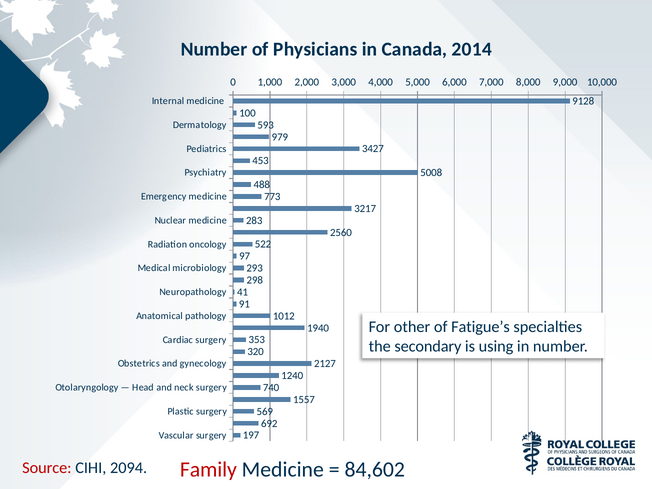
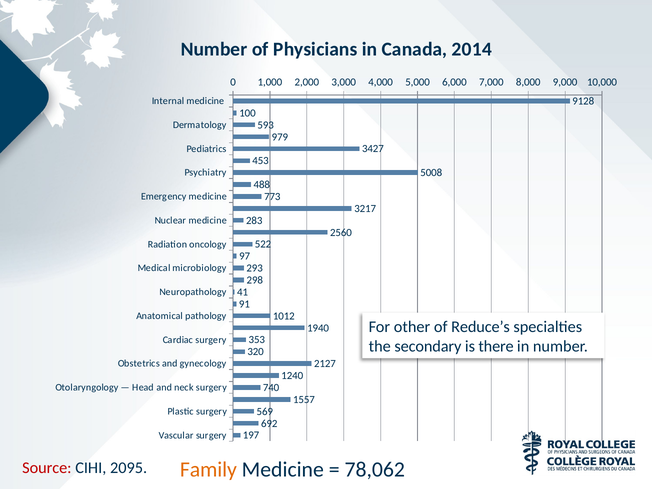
Fatigue’s: Fatigue’s -> Reduce’s (481, 327)
using: using -> there (496, 346)
Family colour: red -> orange (208, 469)
84,602: 84,602 -> 78,062 (375, 469)
2094: 2094 -> 2095 (129, 468)
